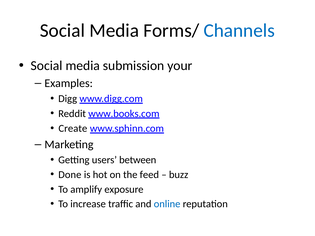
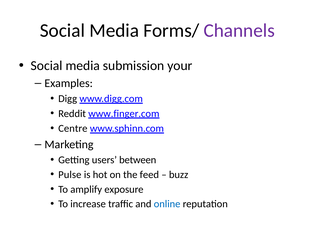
Channels colour: blue -> purple (239, 30)
www.books.com: www.books.com -> www.finger.com (124, 114)
Create: Create -> Centre (73, 129)
Done: Done -> Pulse (70, 175)
